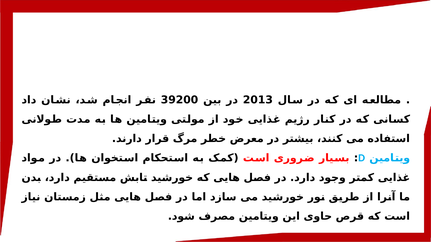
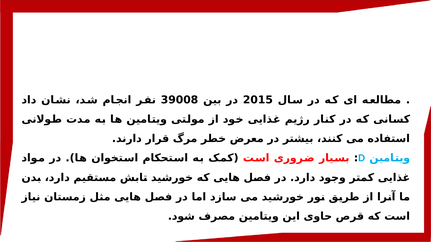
39200: 39200 -> 39008 (180, 100)
2013: 2013 -> 2015 (258, 100)
